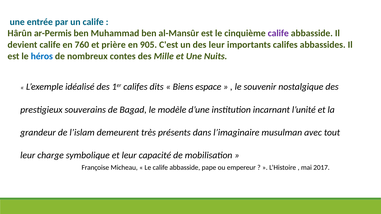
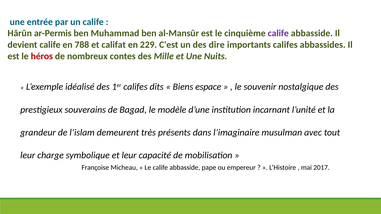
760: 760 -> 788 (82, 45)
prière: prière -> califat (114, 45)
905: 905 -> 229 (149, 45)
des leur: leur -> dire (217, 45)
héros colour: blue -> red (42, 56)
